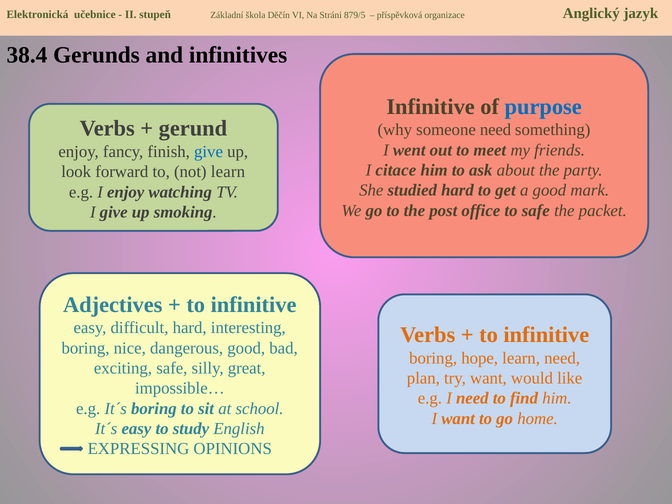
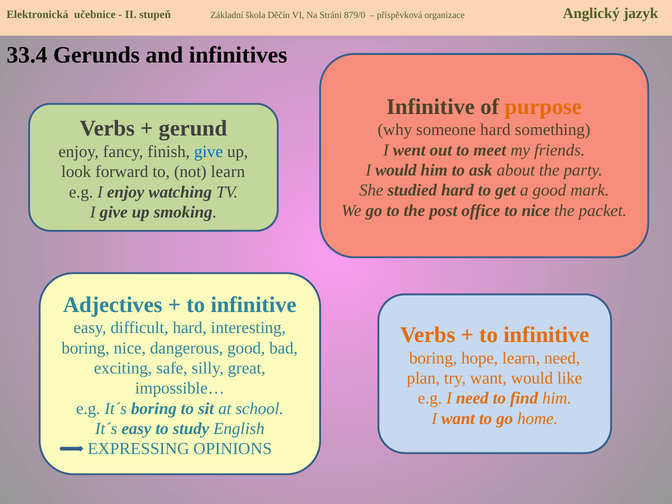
879/5: 879/5 -> 879/0 (355, 15)
38.4: 38.4 -> 33.4 (27, 55)
purpose colour: blue -> orange (543, 107)
someone need: need -> hard (495, 130)
I citace: citace -> would (396, 170)
to safe: safe -> nice (536, 211)
